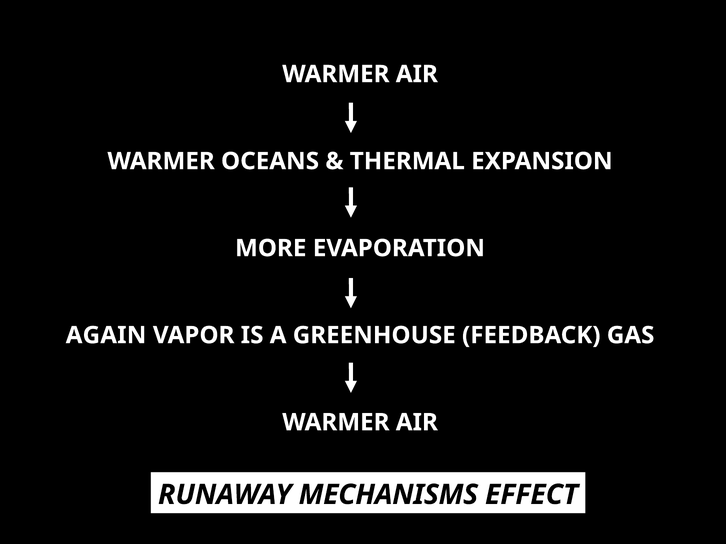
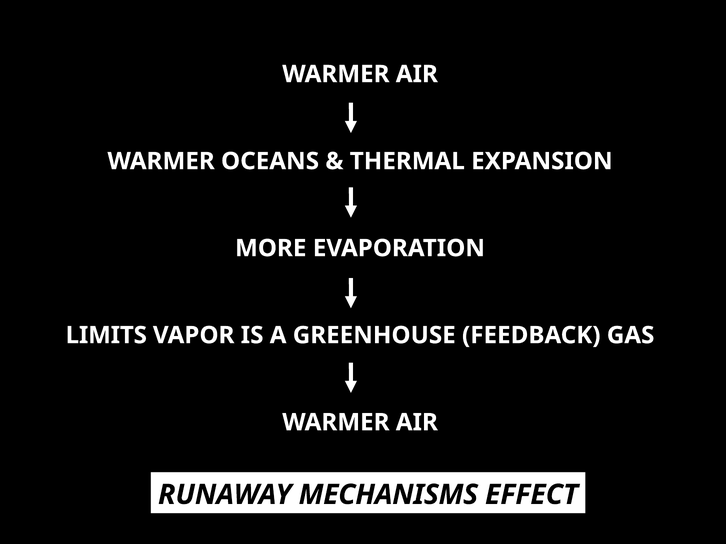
AGAIN: AGAIN -> LIMITS (106, 336)
